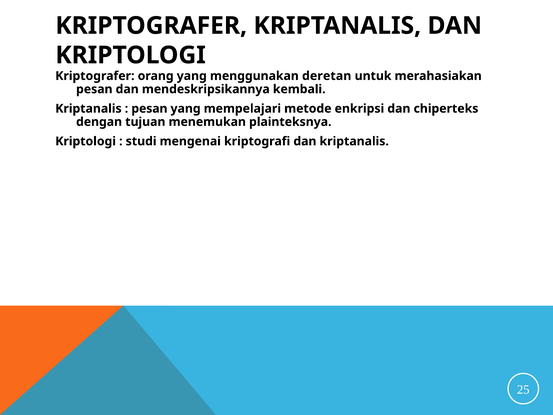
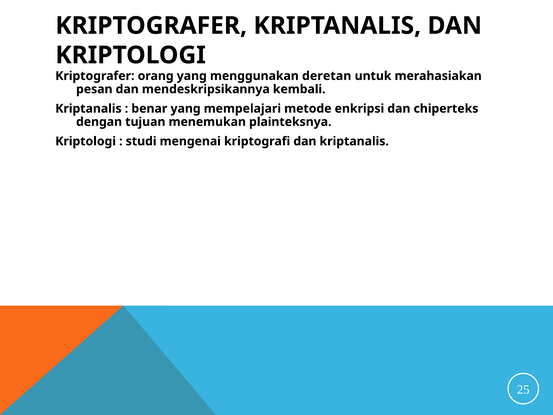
pesan: pesan -> benar (149, 109)
